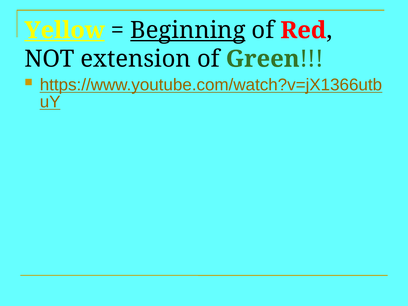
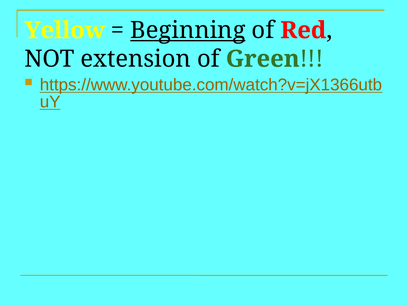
Yellow underline: present -> none (65, 30)
